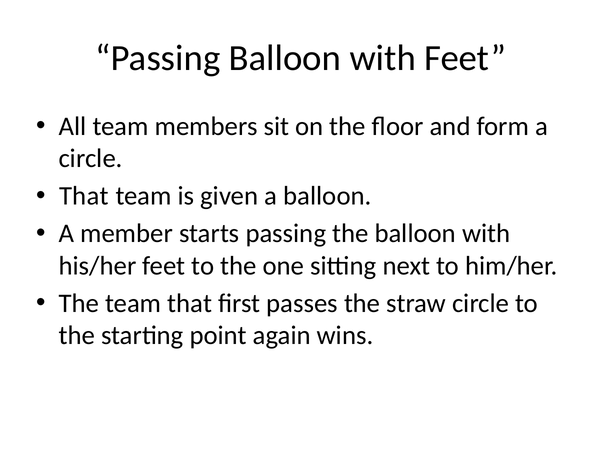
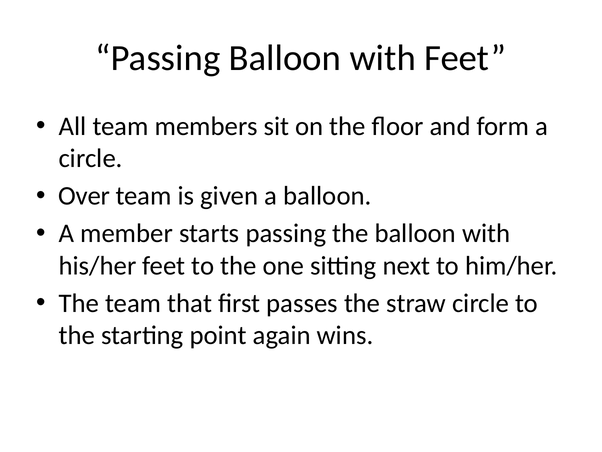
That: That -> Over (84, 196)
